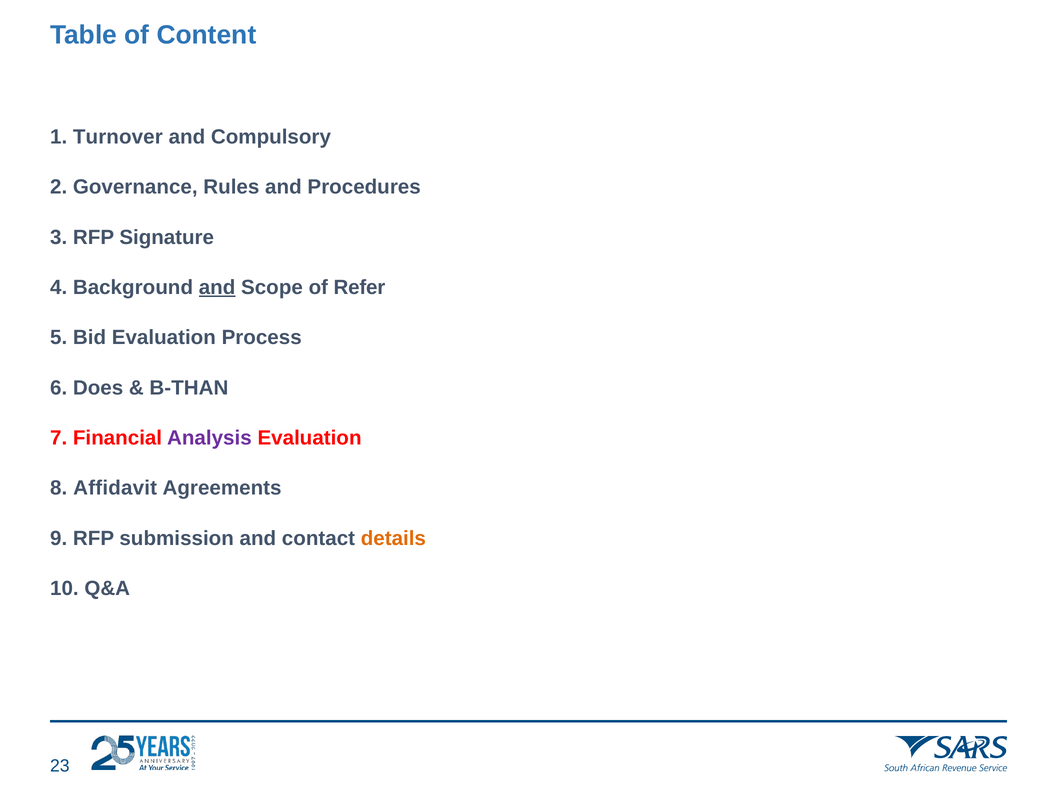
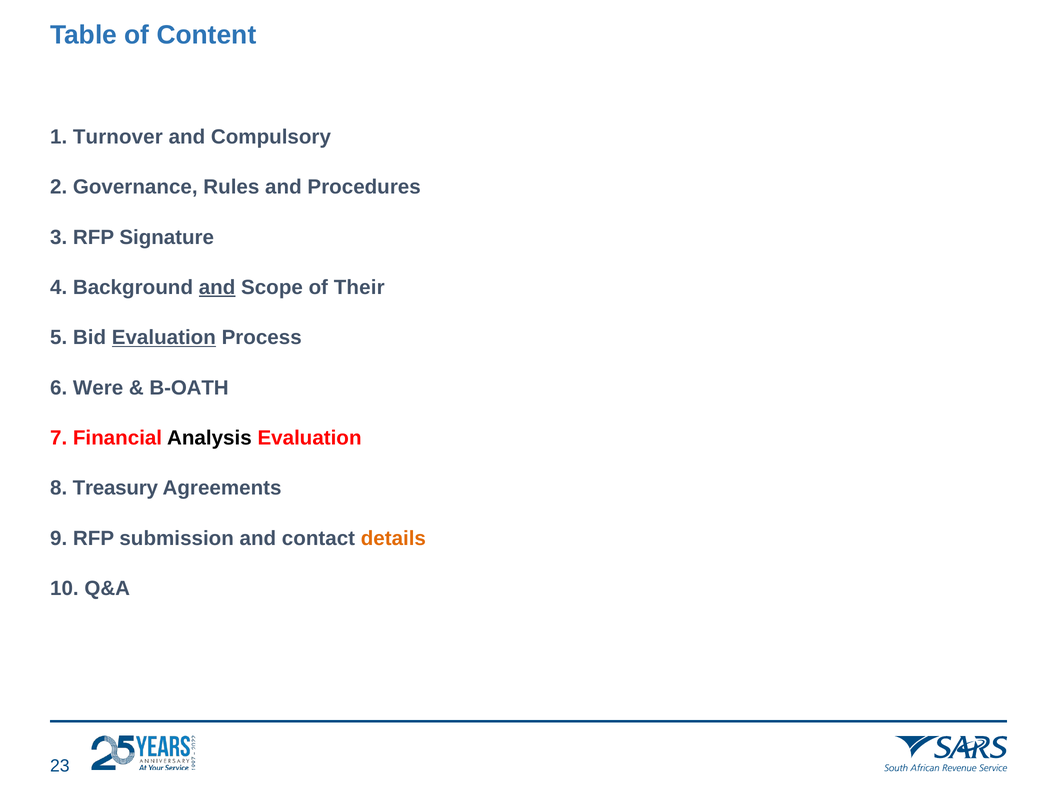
Refer: Refer -> Their (359, 287)
Evaluation underline: none -> present (164, 337)
Does: Does -> Were (98, 388)
B-THAN: B-THAN -> B-OATH (189, 388)
Analysis colour: purple -> black (209, 438)
Affidavit: Affidavit -> Treasury (115, 488)
